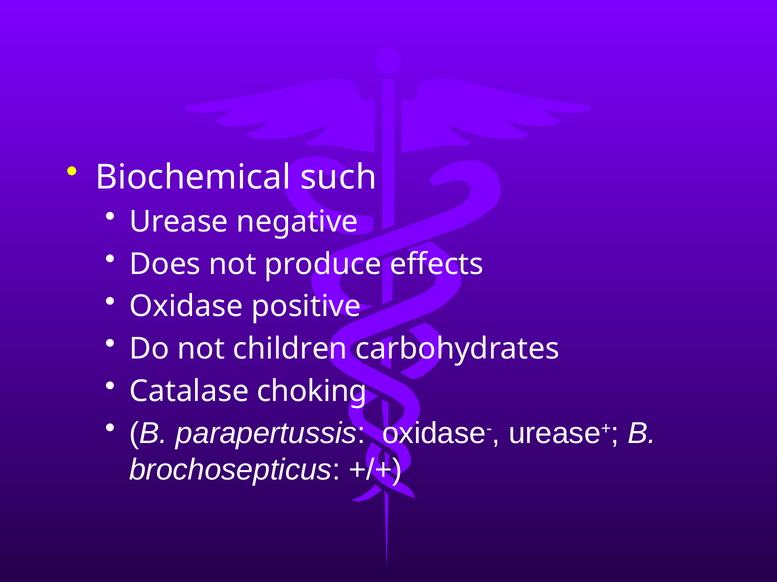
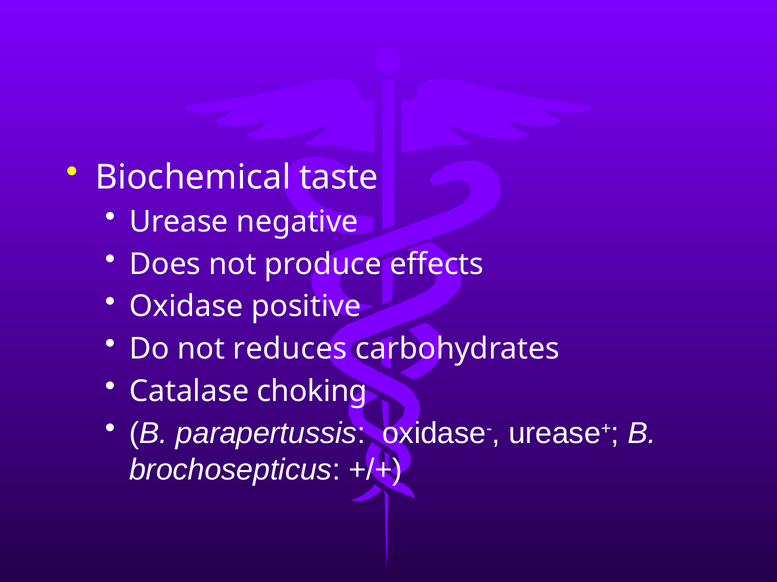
such: such -> taste (339, 178)
children: children -> reduces (290, 349)
